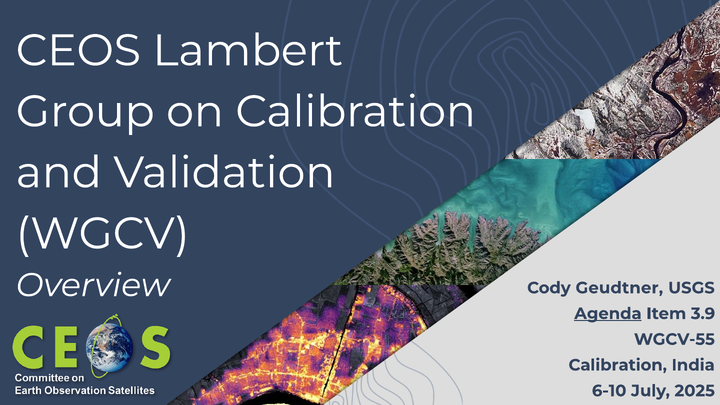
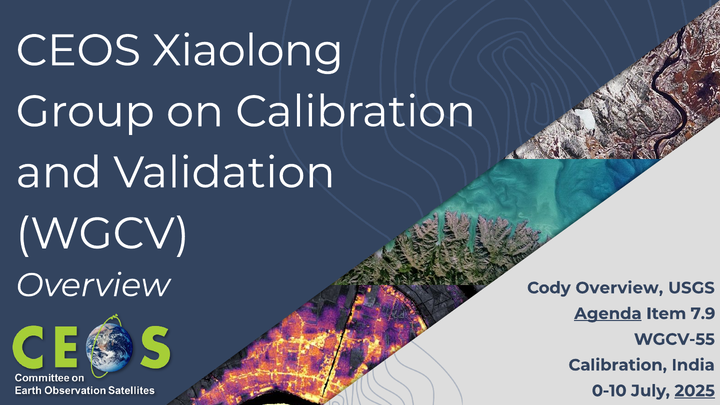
Lambert: Lambert -> Xiaolong (248, 51)
Cody Geudtner: Geudtner -> Overview (619, 288)
3.9: 3.9 -> 7.9 (703, 314)
6-10: 6-10 -> 0-10 (609, 391)
2025 underline: none -> present (695, 391)
